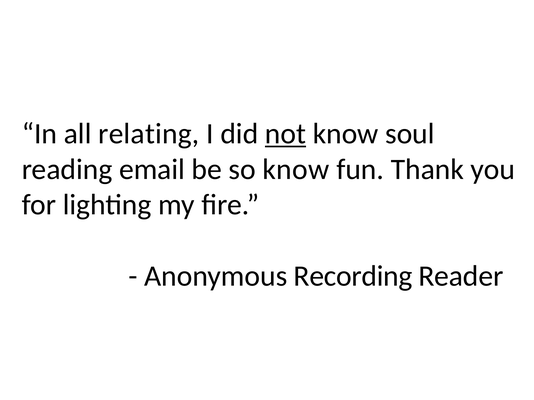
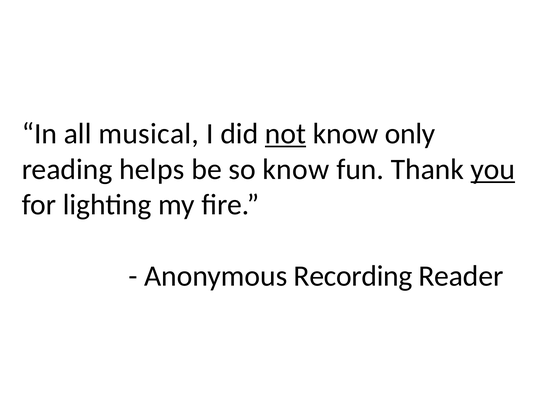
relating: relating -> musical (149, 134)
soul: soul -> only (410, 134)
email: email -> helps (152, 170)
you underline: none -> present (493, 170)
